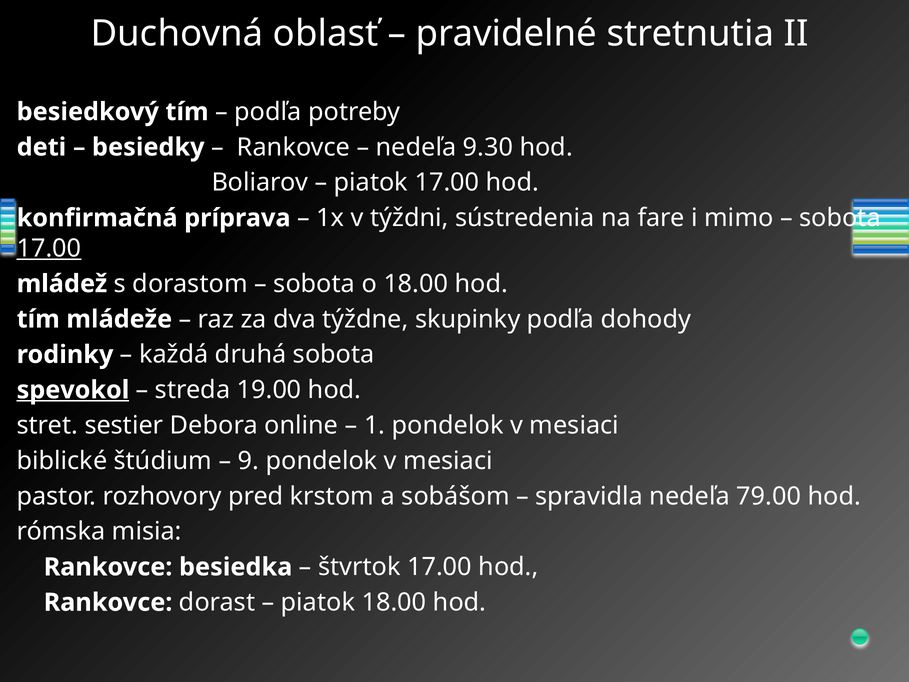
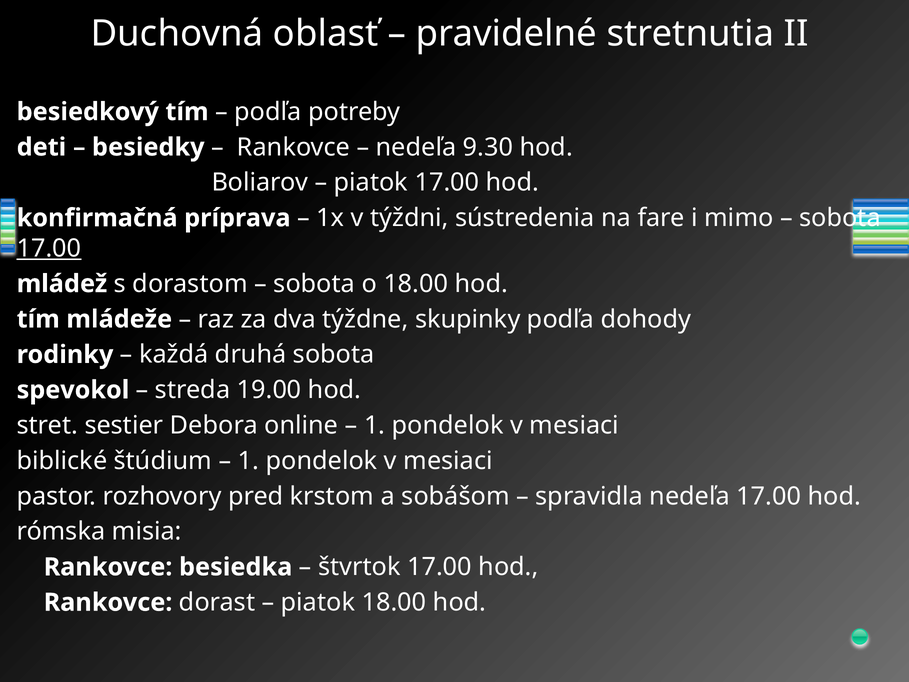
spevokol underline: present -> none (73, 390)
9: 9 -> 1 (249, 461)
nedeľa 79.00: 79.00 -> 17.00 (769, 496)
